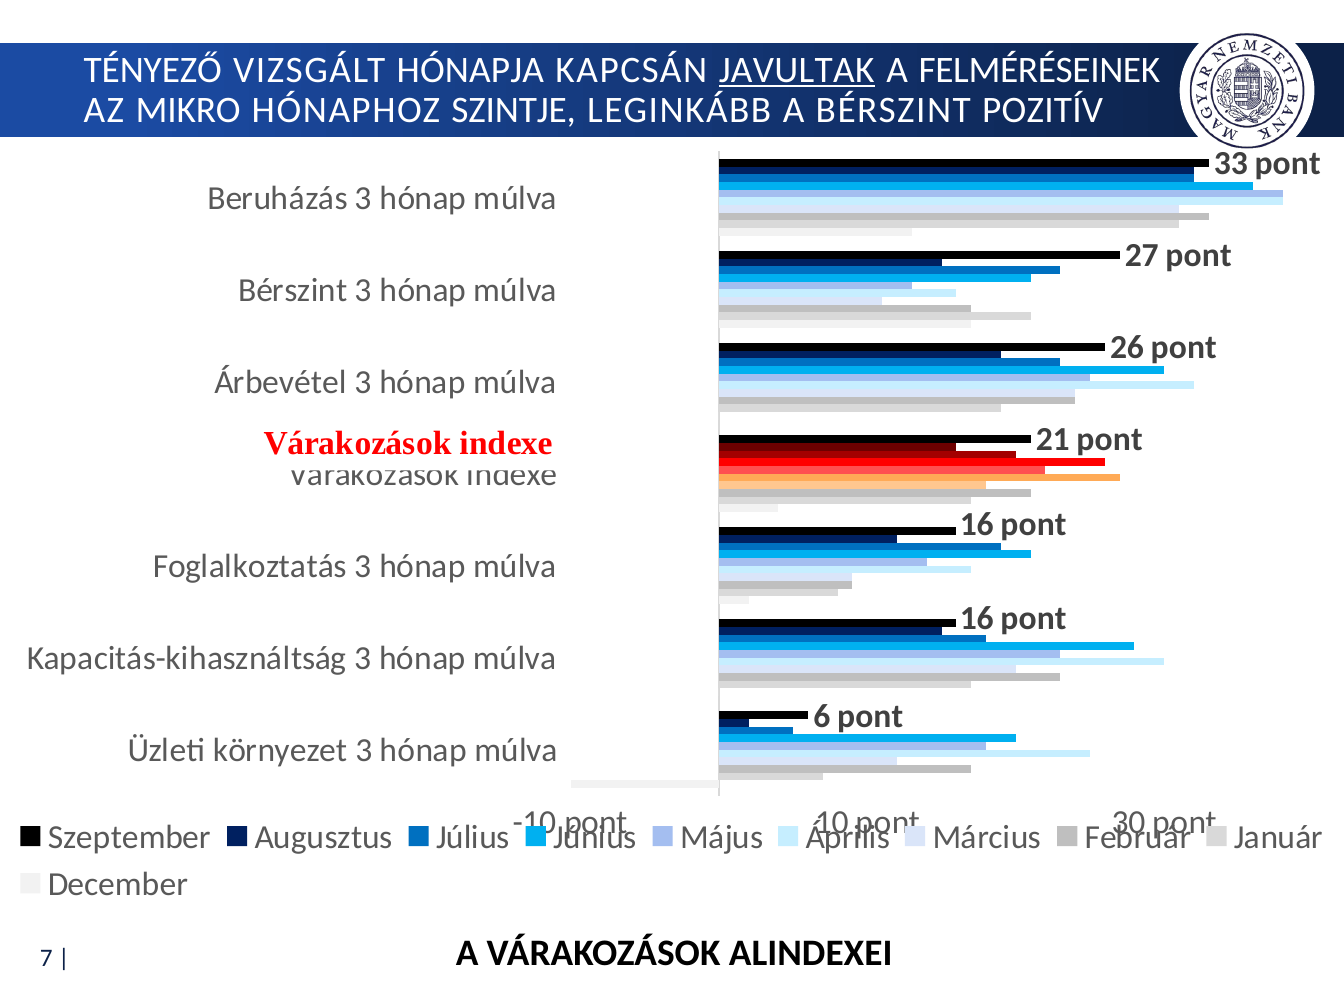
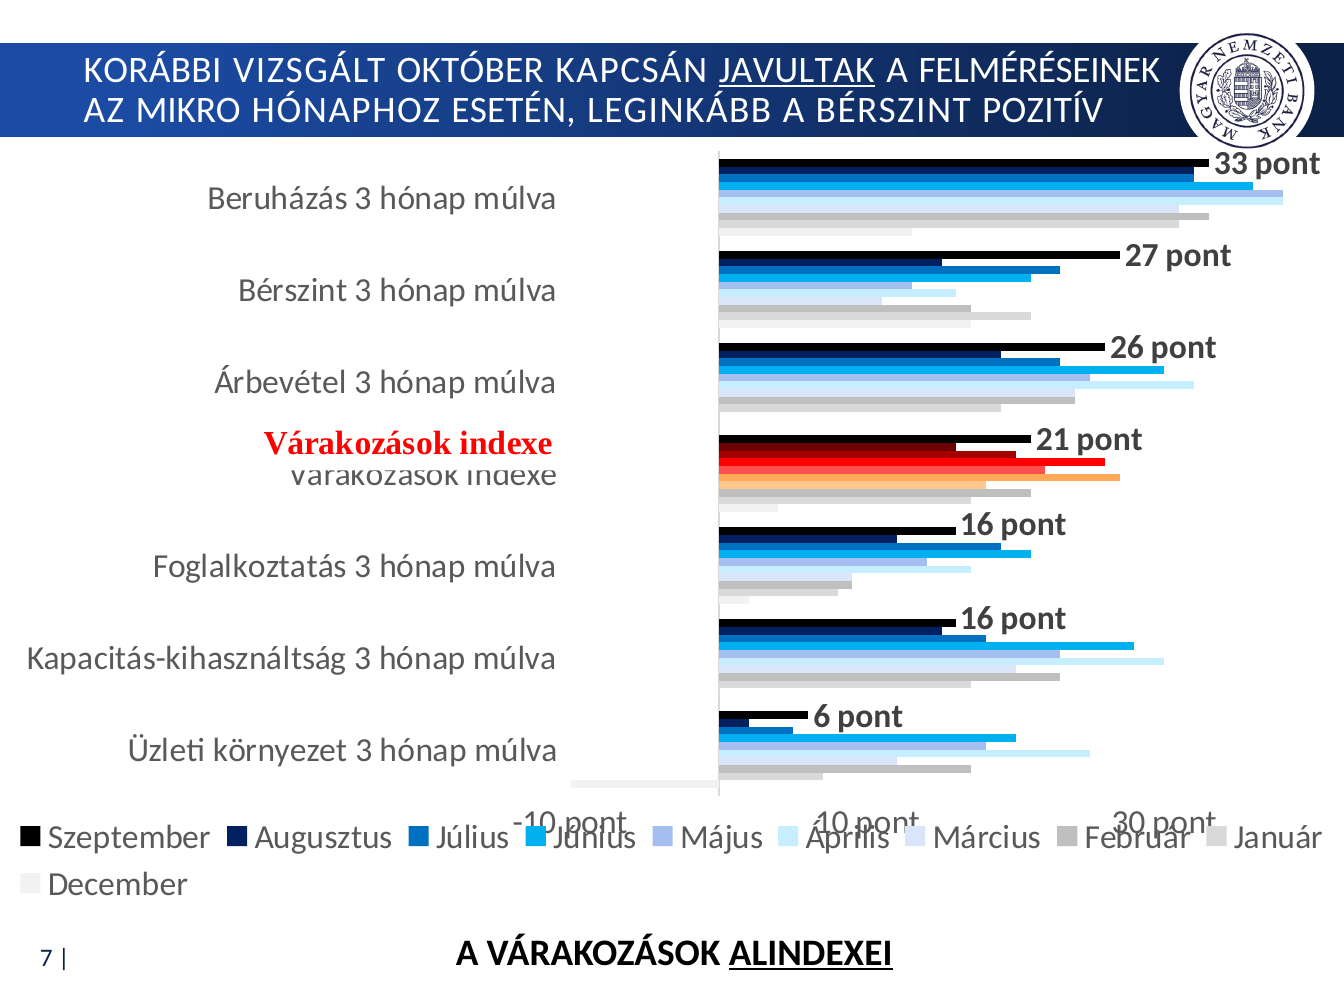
TÉNYEZŐ: TÉNYEZŐ -> KORÁBBI (153, 70)
HÓNAPJA: HÓNAPJA -> OKTÓBER (470, 70)
SZINTJE: SZINTJE -> ESETÉN (514, 110)
ALINDEXEI underline: none -> present (811, 953)
